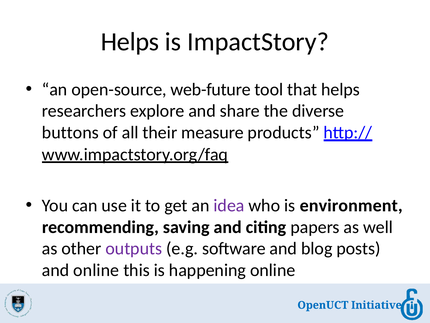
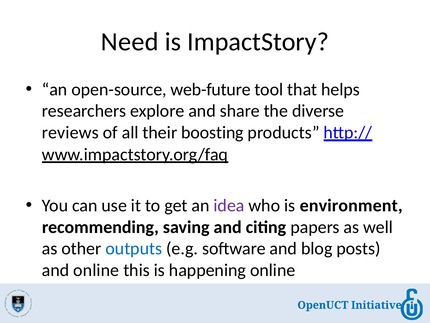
Helps: Helps -> Need (130, 42)
buttons: buttons -> reviews (70, 132)
measure: measure -> boosting (213, 132)
outputs colour: purple -> blue (134, 248)
